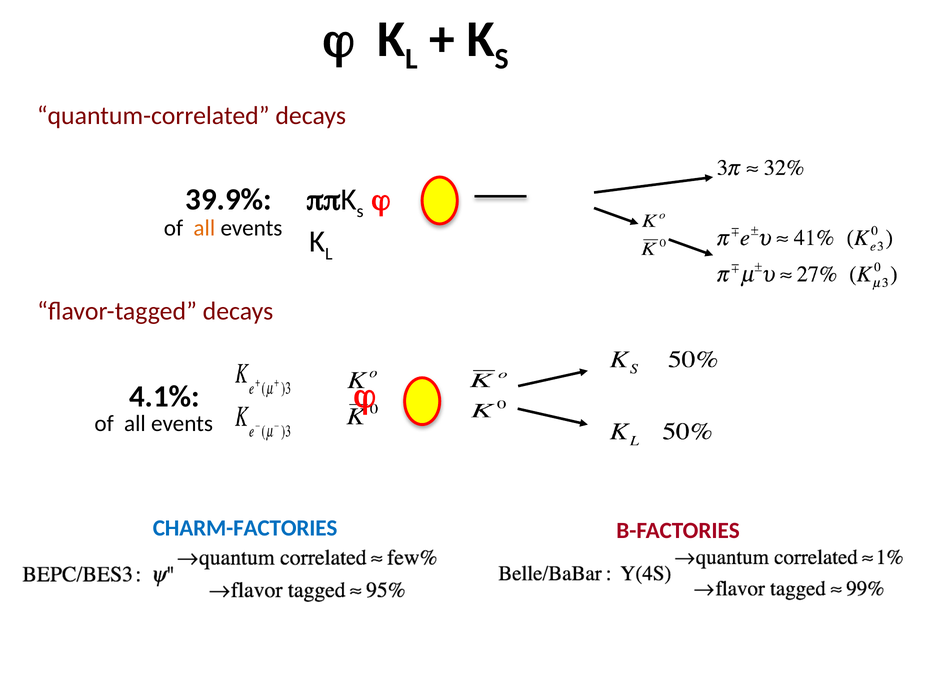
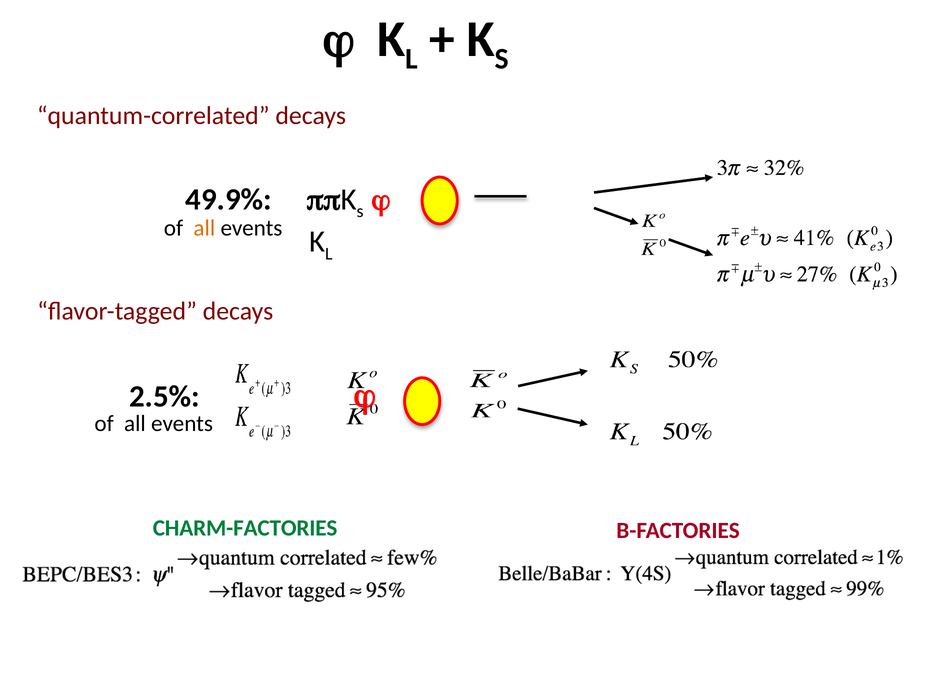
39.9%: 39.9% -> 49.9% (229, 199)
4.1%: 4.1% -> 2.5% (165, 397)
CHARM-FACTORIES colour: blue -> green (245, 528)
